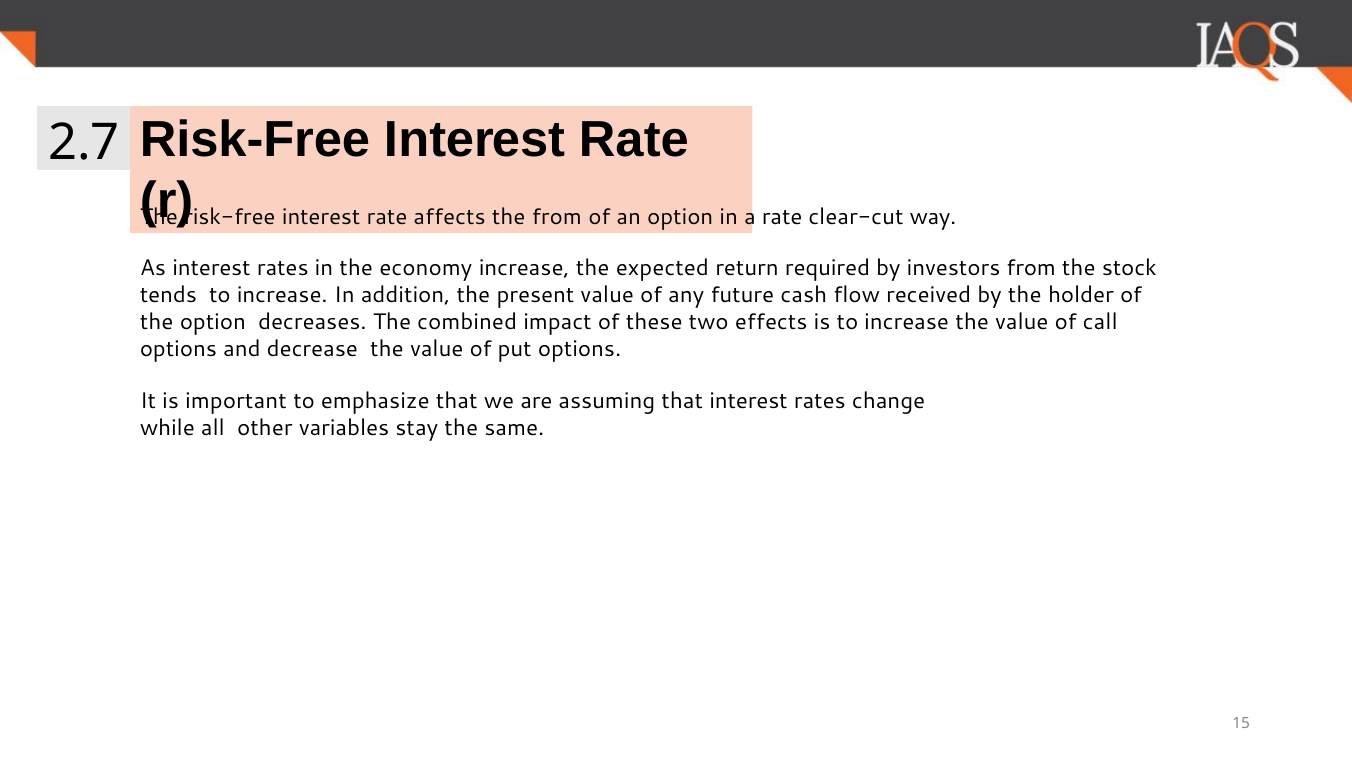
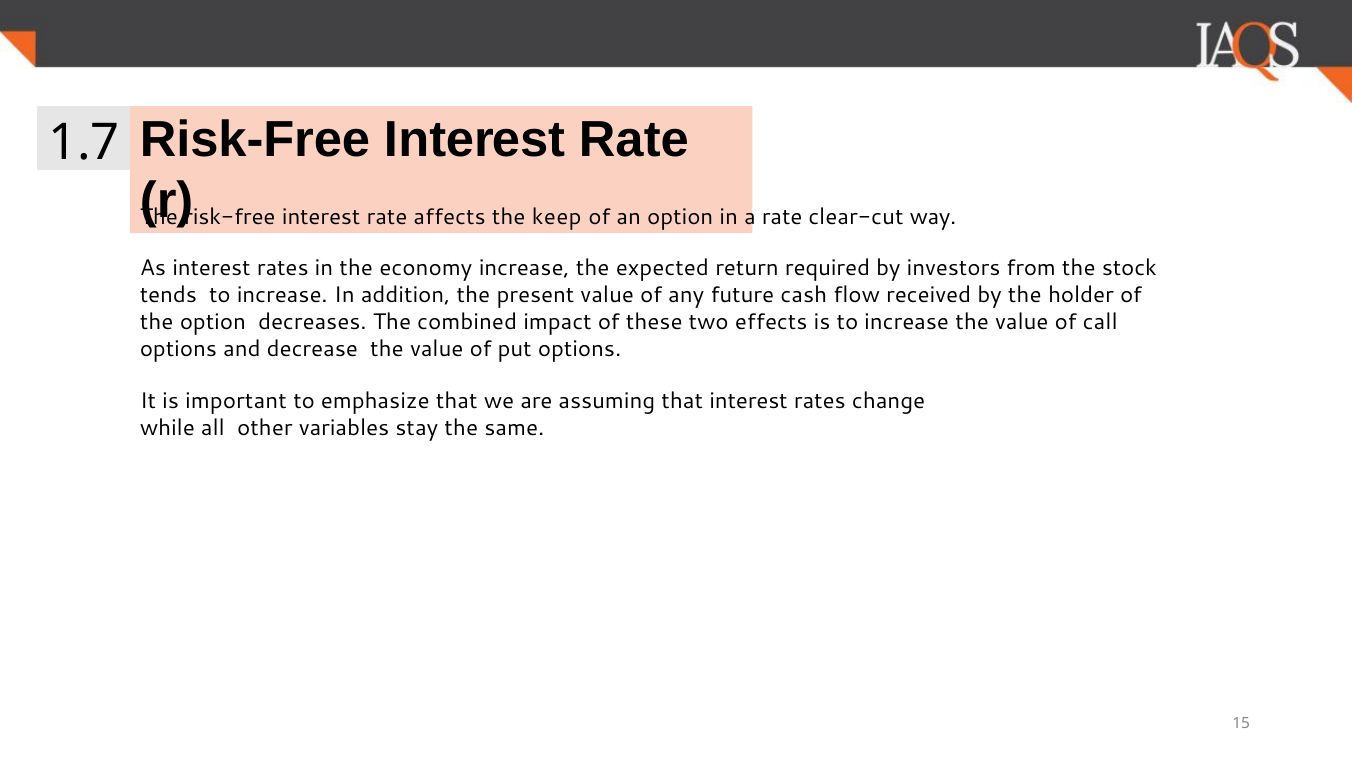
2.7: 2.7 -> 1.7 (84, 143)
the from: from -> keep (557, 217)
